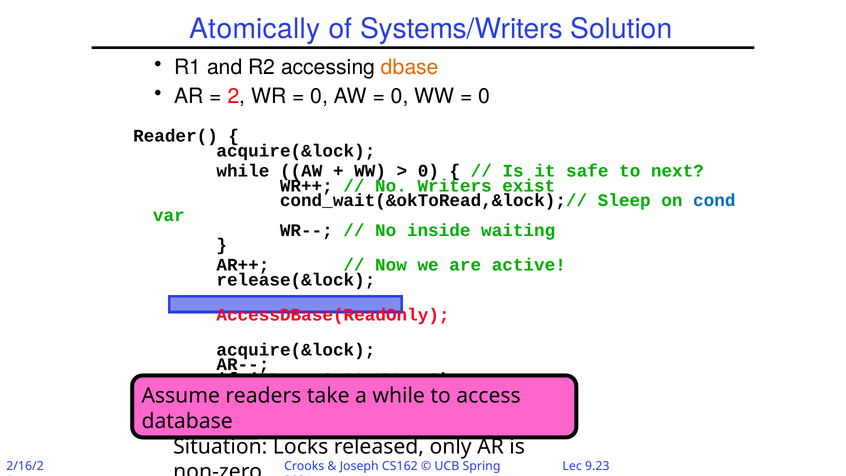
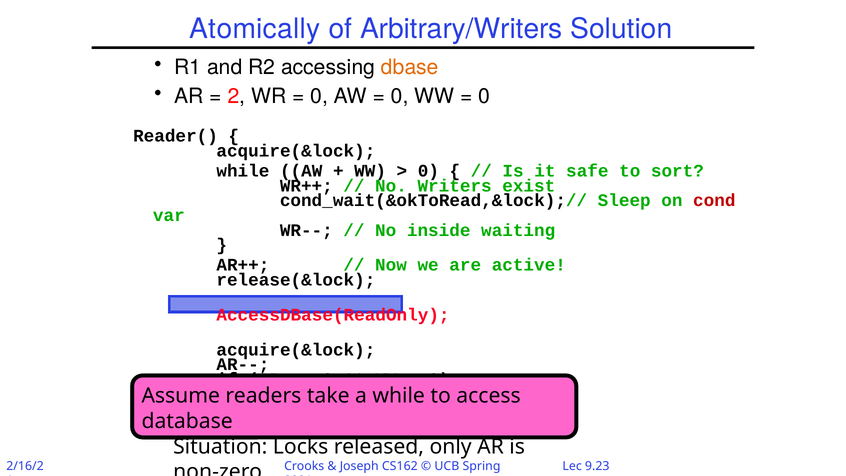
Systems/Writers: Systems/Writers -> Arbitrary/Writers (461, 29)
next: next -> sort (677, 171)
cond colour: blue -> red (714, 201)
